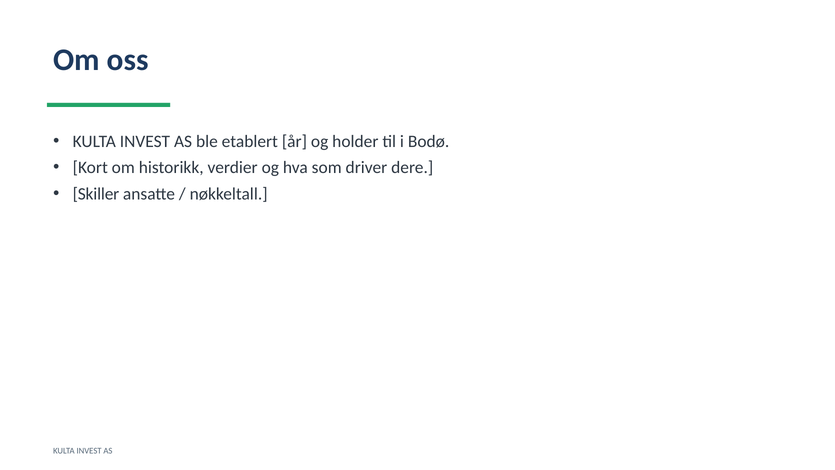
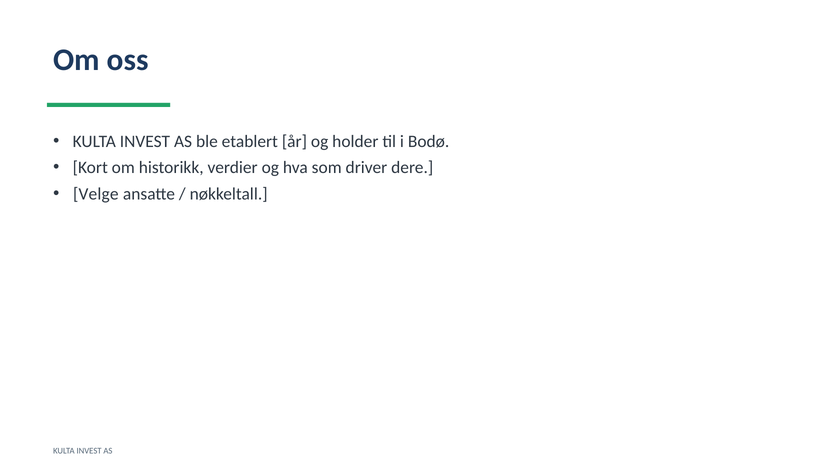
Skiller: Skiller -> Velge (96, 194)
